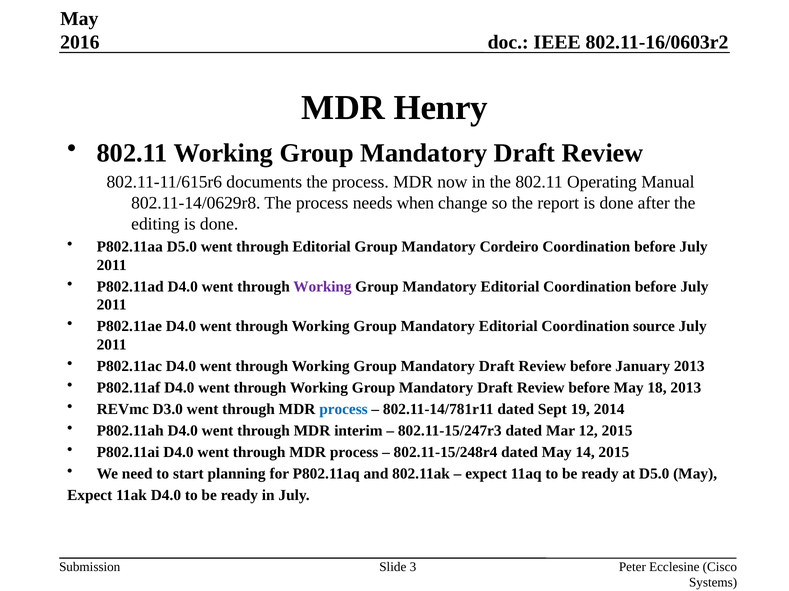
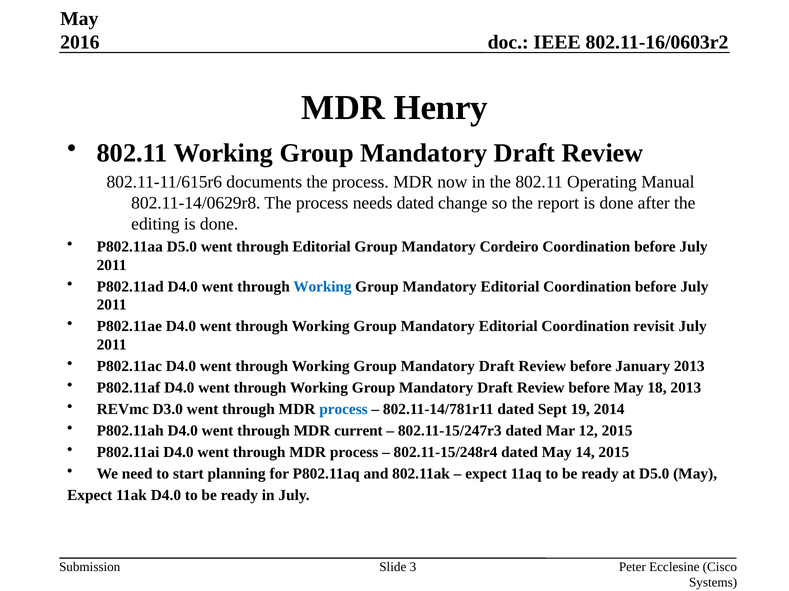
needs when: when -> dated (415, 203)
Working colour: purple -> blue (322, 287)
source: source -> revisit (654, 327)
interim: interim -> current (358, 431)
